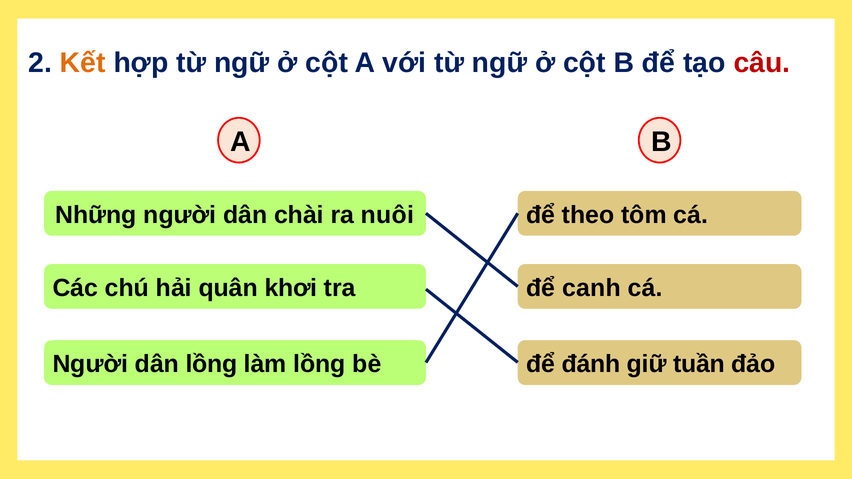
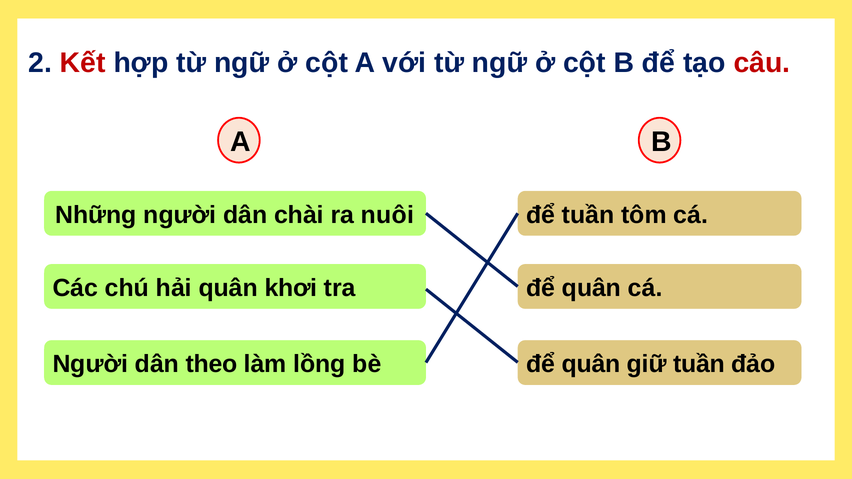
Kết colour: orange -> red (83, 63)
để theo: theo -> tuần (588, 215)
canh: canh -> quân (592, 288)
dân lồng: lồng -> theo (212, 364)
đánh: đánh -> quân (591, 364)
